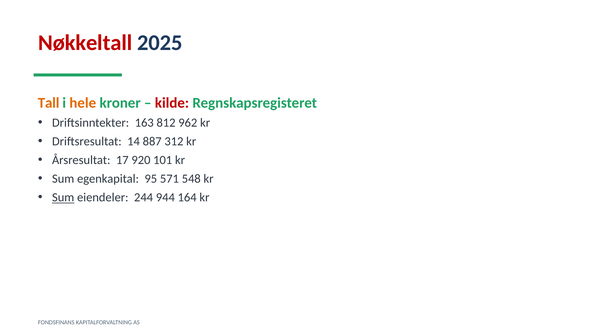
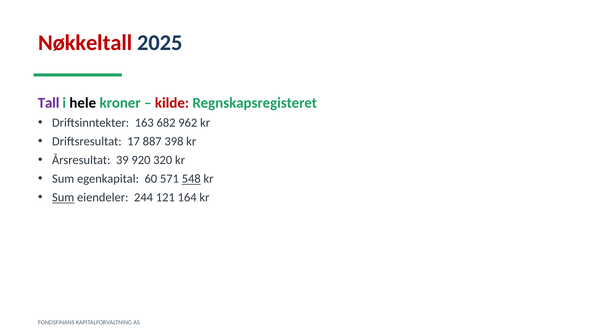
Tall colour: orange -> purple (49, 103)
hele colour: orange -> black (83, 103)
812: 812 -> 682 (166, 123)
14: 14 -> 17 (134, 142)
312: 312 -> 398 (174, 142)
17: 17 -> 39 (122, 160)
101: 101 -> 320 (163, 160)
95: 95 -> 60 (151, 179)
548 underline: none -> present (191, 179)
944: 944 -> 121 (165, 198)
